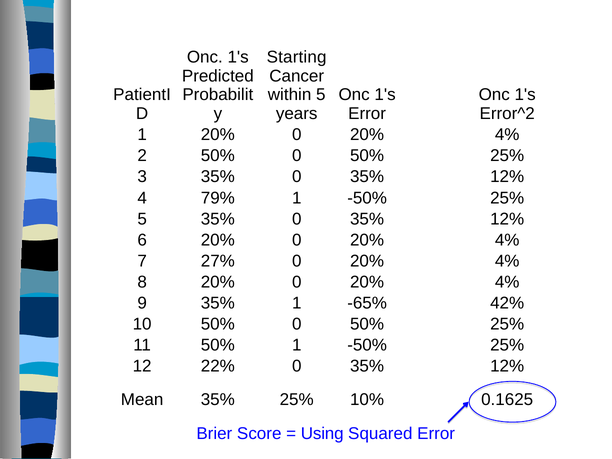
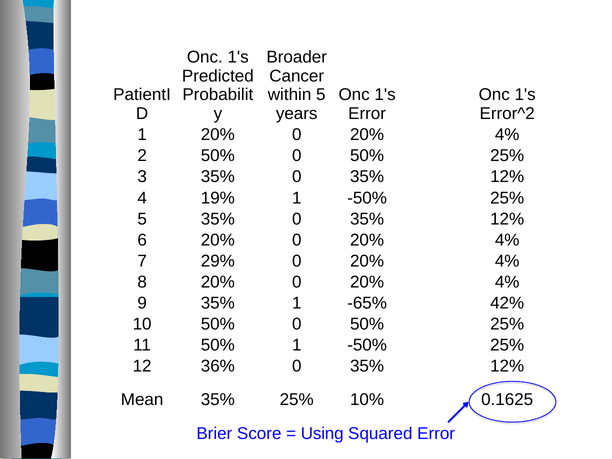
Starting: Starting -> Broader (297, 57)
79%: 79% -> 19% (218, 198)
27%: 27% -> 29% (218, 261)
22%: 22% -> 36% (218, 366)
